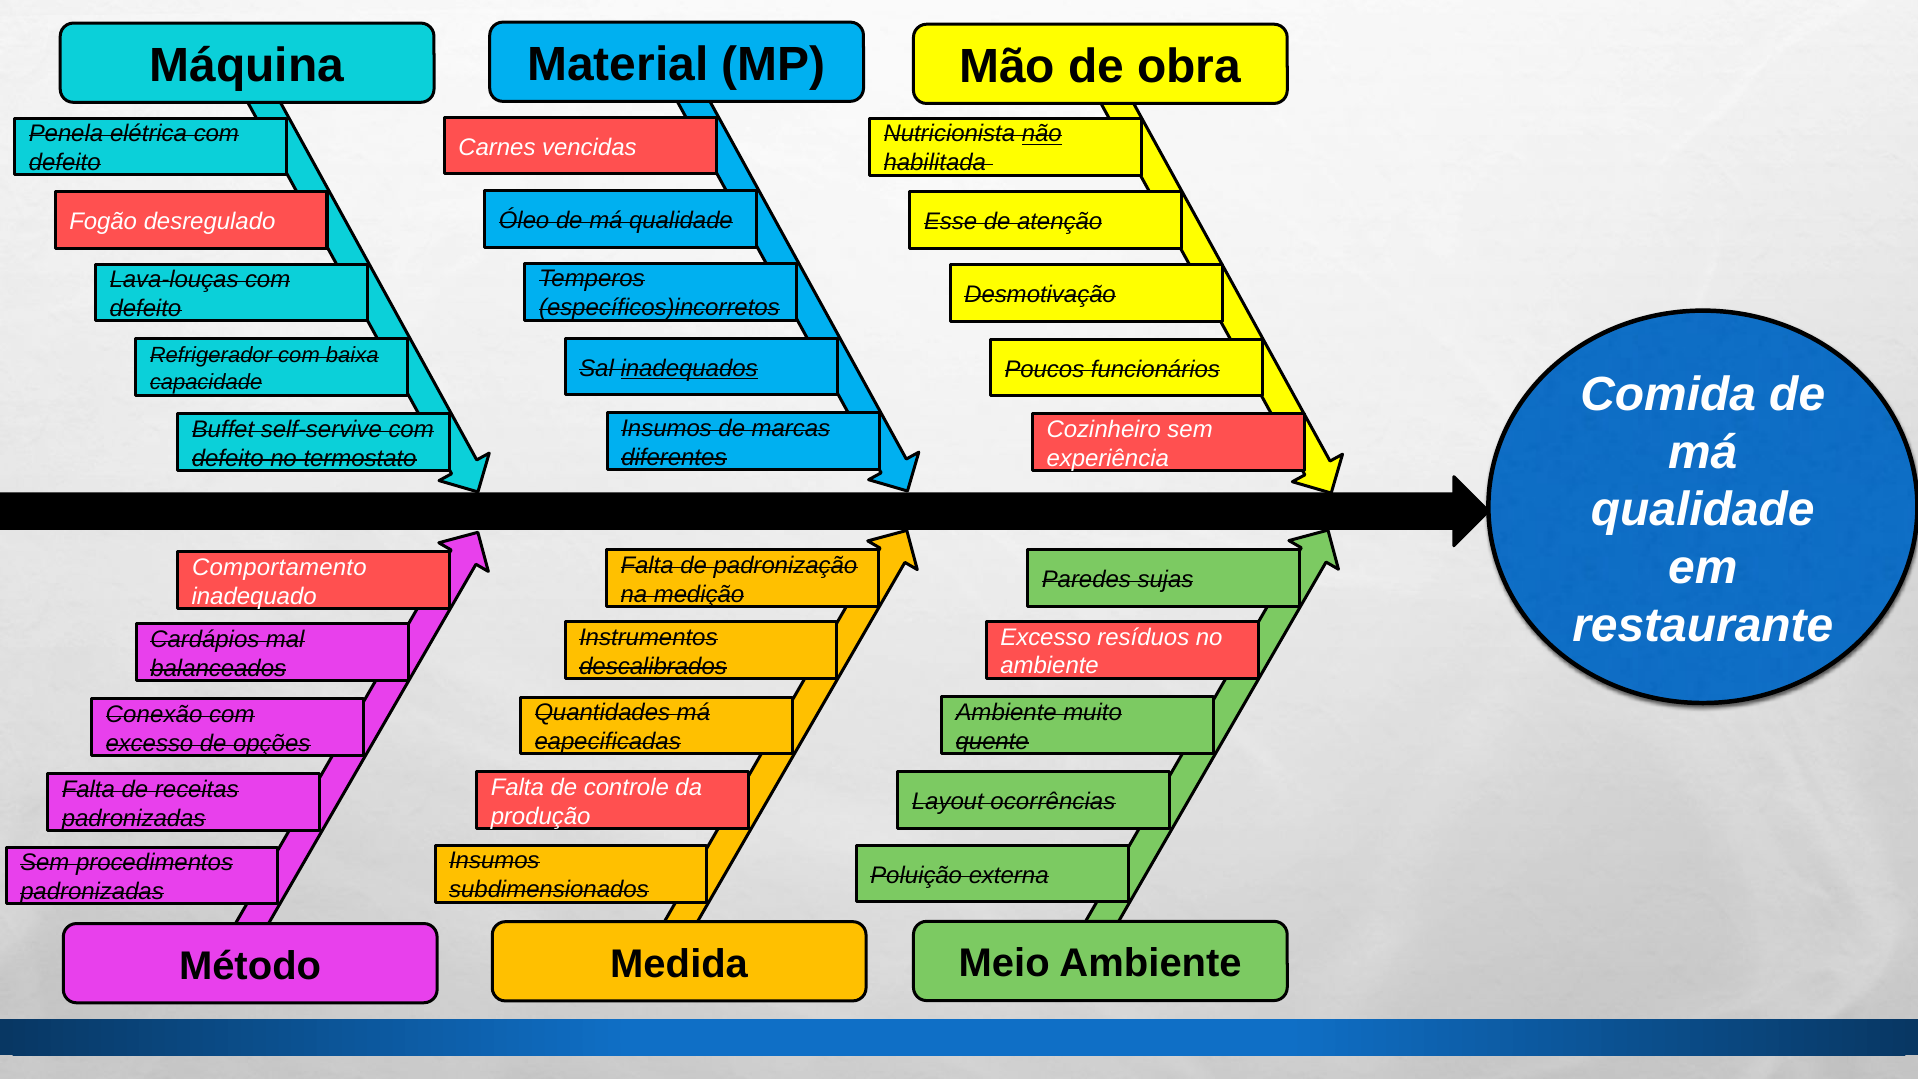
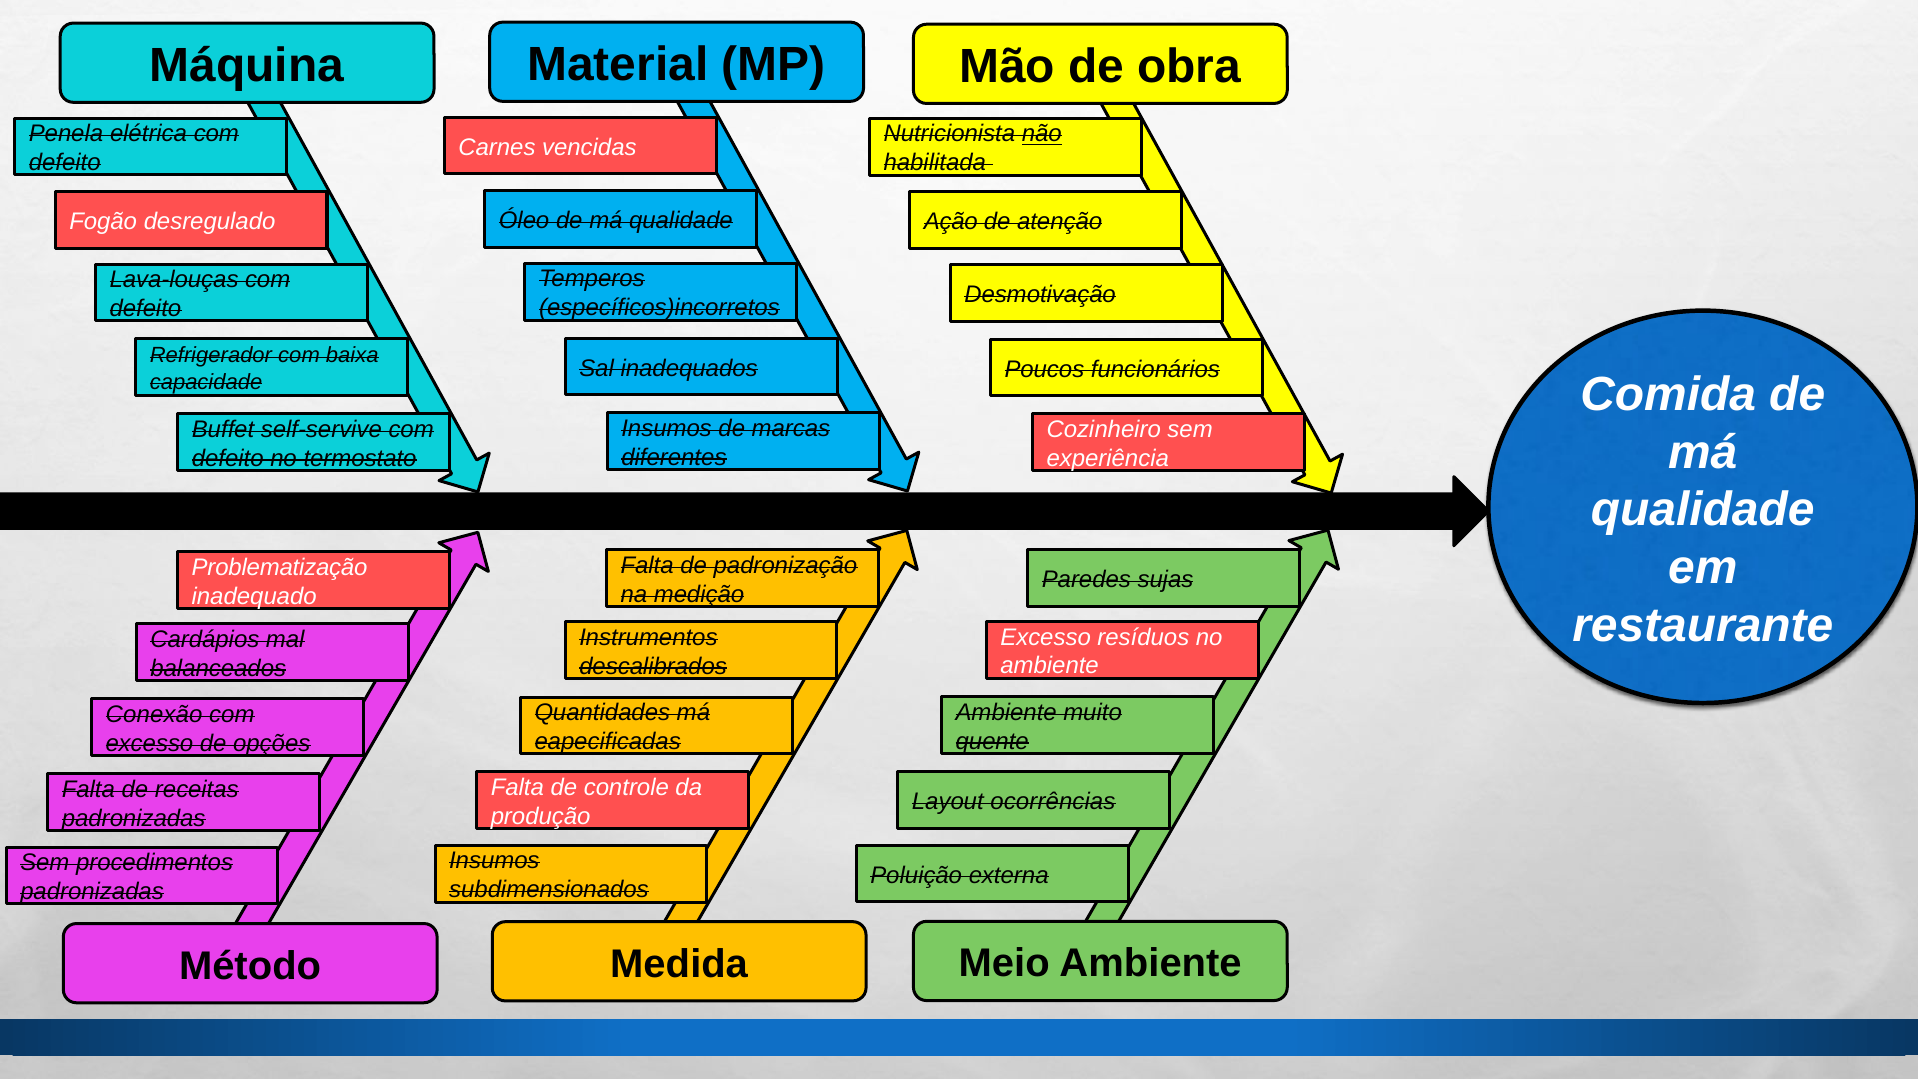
Esse: Esse -> Ação (951, 222)
inadequados underline: present -> none (689, 368)
Comportamento: Comportamento -> Problematização (280, 567)
